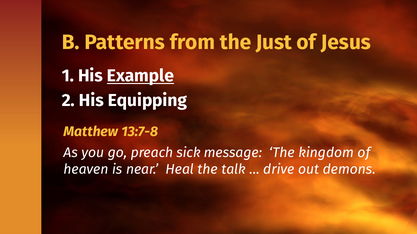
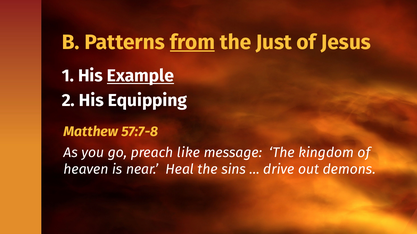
from underline: none -> present (192, 42)
13:7-8: 13:7-8 -> 57:7-8 (140, 132)
sick: sick -> like (189, 153)
talk: talk -> sins (234, 170)
